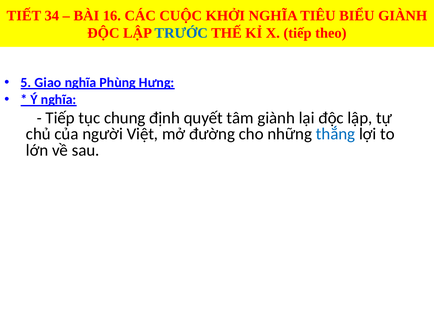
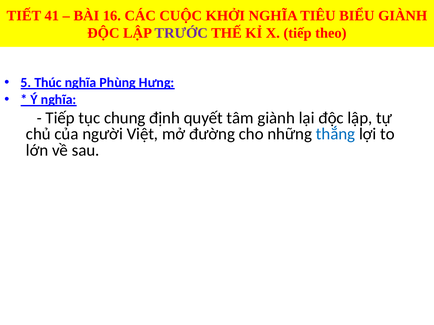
34: 34 -> 41 (52, 16)
TRƯỚC colour: blue -> purple (181, 33)
Giao: Giao -> Thúc (48, 83)
